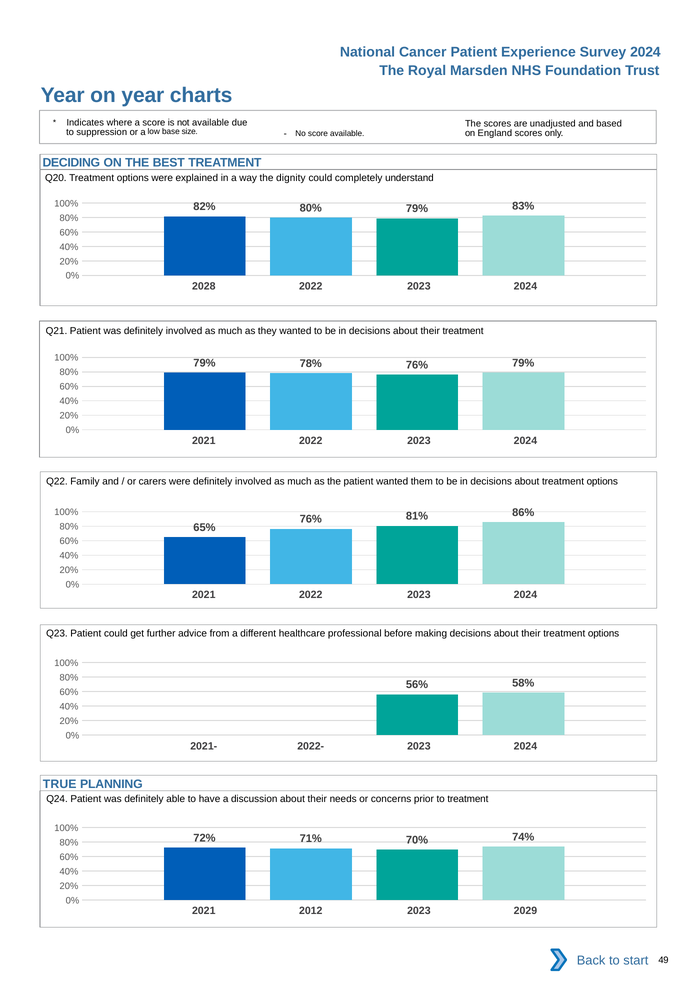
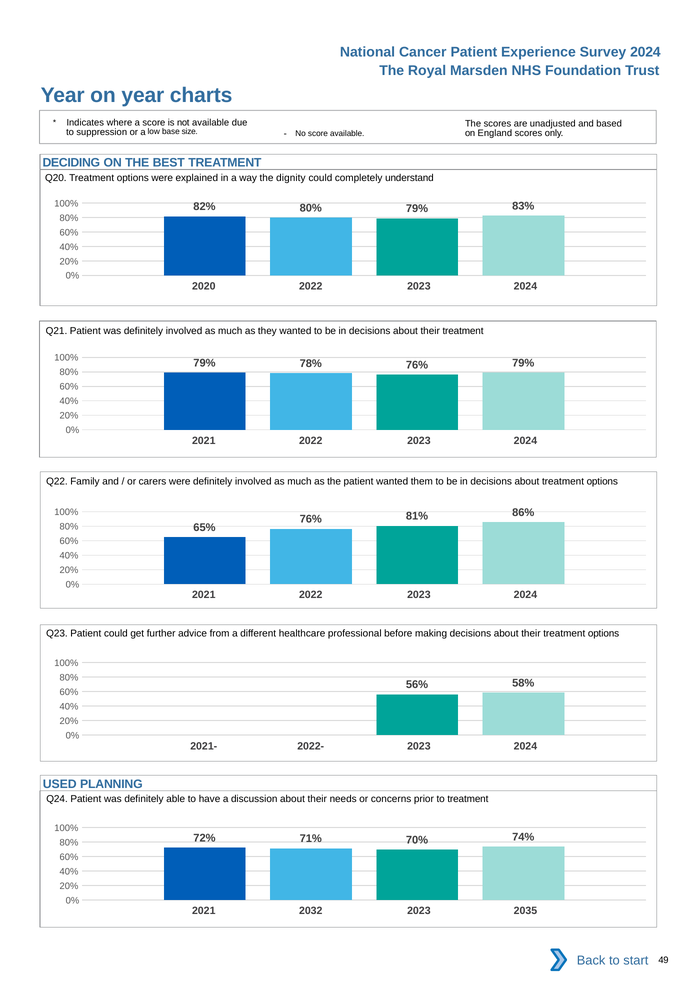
2028: 2028 -> 2020 (204, 286)
TRUE: TRUE -> USED (60, 784)
2012: 2012 -> 2032 (311, 911)
2029: 2029 -> 2035 (525, 911)
